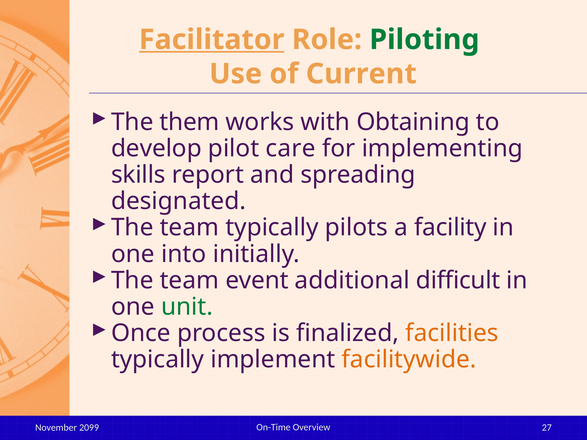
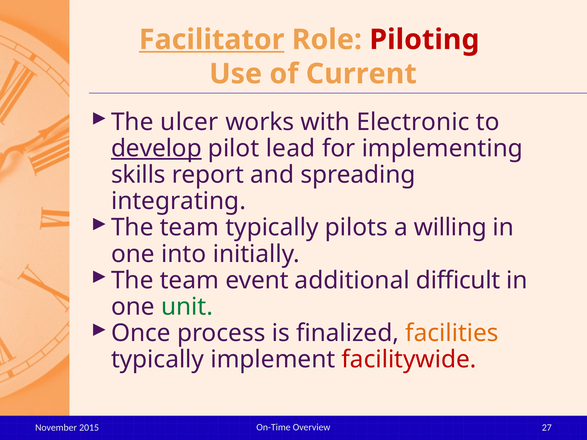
Piloting colour: green -> red (424, 40)
them: them -> ulcer (189, 122)
Obtaining: Obtaining -> Electronic (413, 122)
develop underline: none -> present (156, 148)
care: care -> lead (291, 148)
designated: designated -> integrating (178, 201)
facility: facility -> willing (450, 228)
facilitywide colour: orange -> red (409, 360)
2099: 2099 -> 2015 (89, 428)
